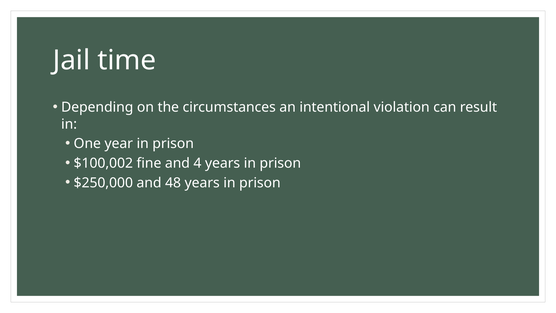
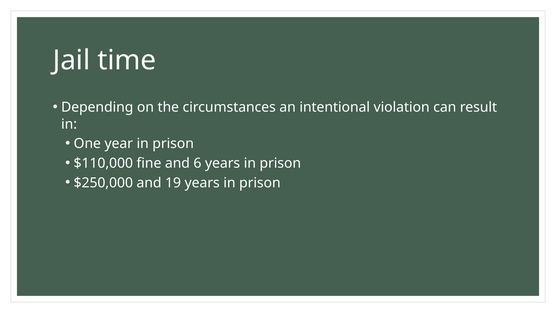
$100,002: $100,002 -> $110,000 (103, 163)
4: 4 -> 6 (197, 163)
48: 48 -> 19 (173, 183)
